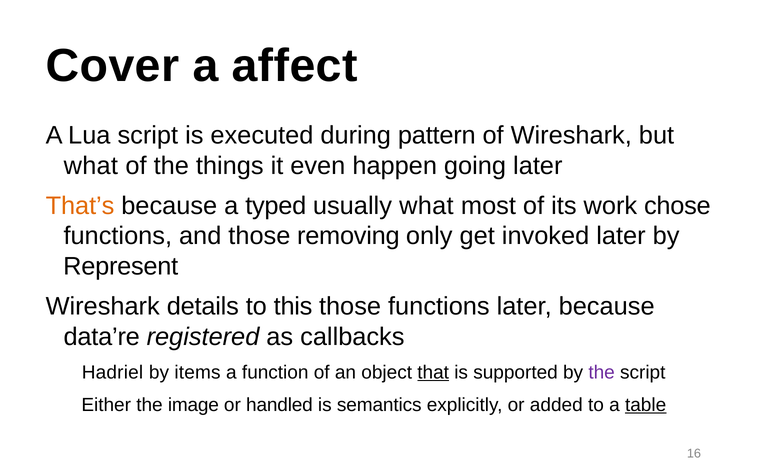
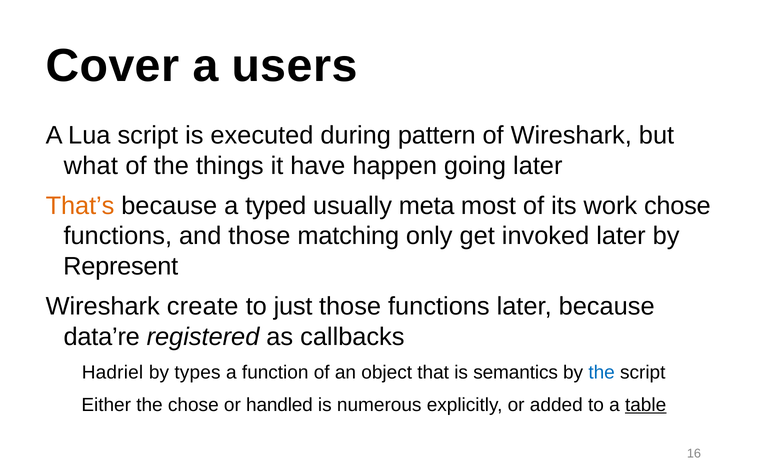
affect: affect -> users (295, 66)
even: even -> have (318, 166)
usually what: what -> meta (427, 206)
removing: removing -> matching (348, 236)
details: details -> create (203, 307)
this: this -> just (293, 307)
items: items -> types (197, 373)
that underline: present -> none (433, 373)
supported: supported -> semantics (516, 373)
the colour: purple -> blue (602, 373)
the image: image -> chose (193, 405)
semantics: semantics -> numerous (379, 405)
